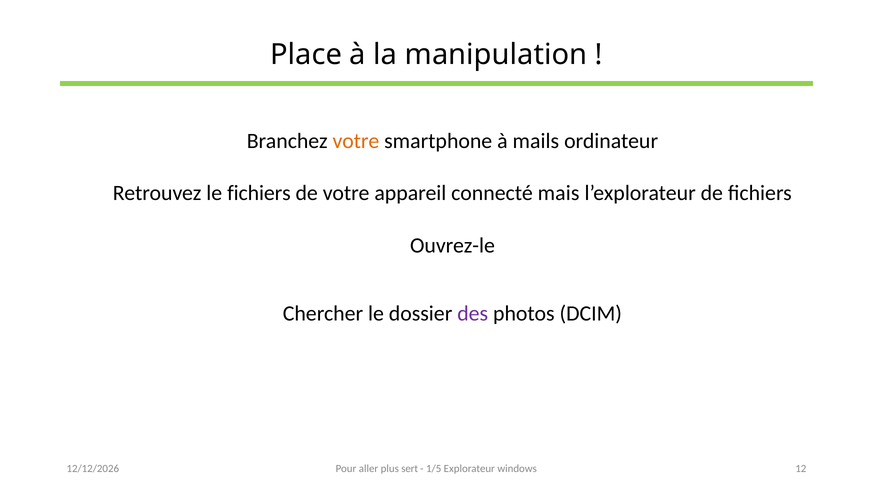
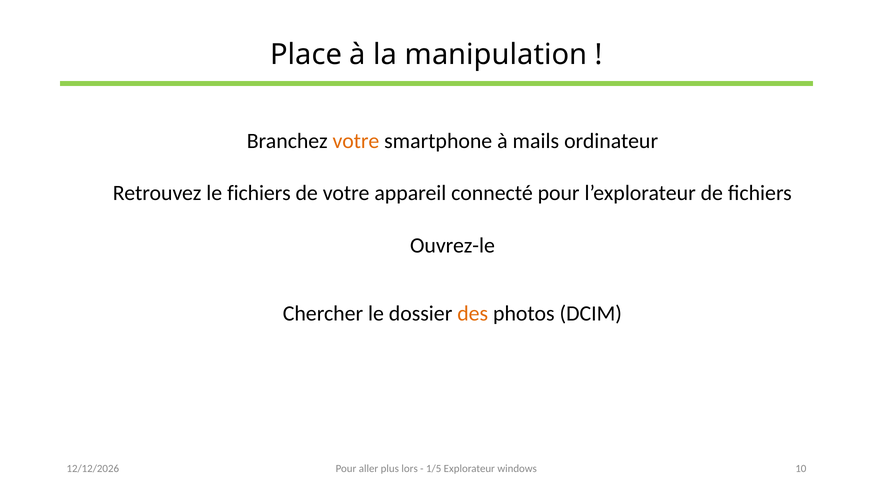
connecté mais: mais -> pour (559, 193)
des colour: purple -> orange (473, 313)
sert: sert -> lors (410, 469)
12: 12 -> 10 (801, 469)
